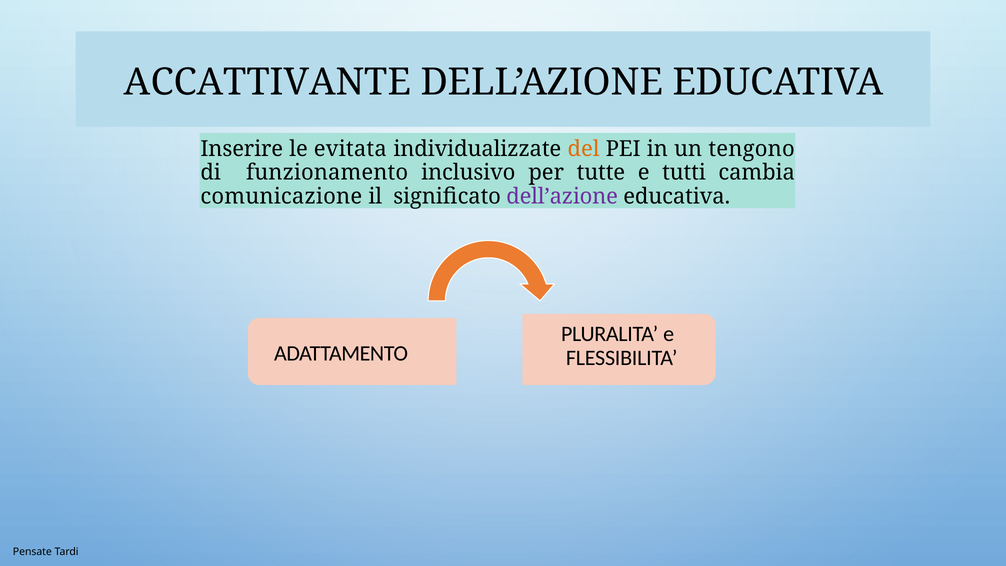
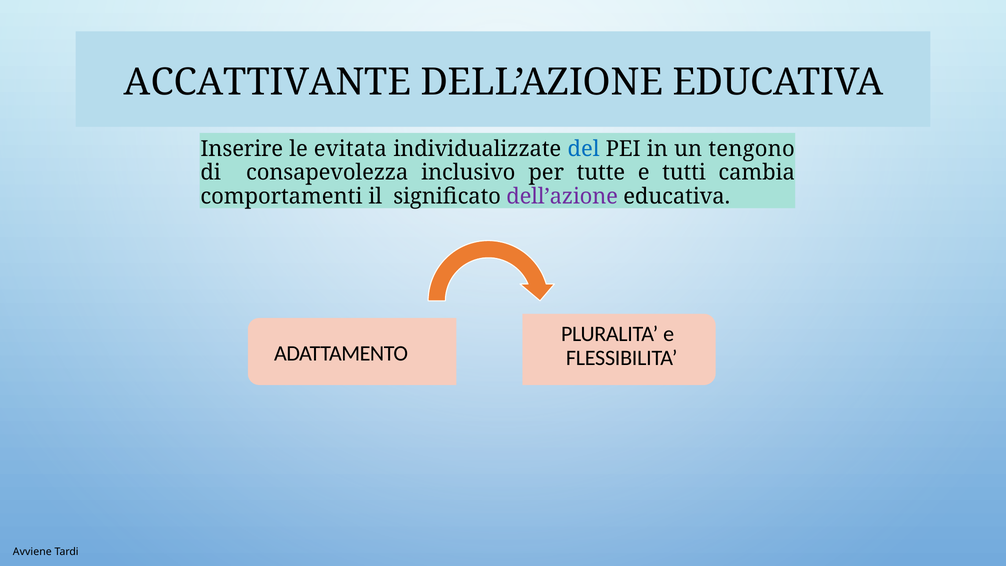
del colour: orange -> blue (584, 149)
funzionamento: funzionamento -> consapevolezza (327, 173)
comunicazione: comunicazione -> comportamenti (281, 196)
Pensate: Pensate -> Avviene (32, 552)
